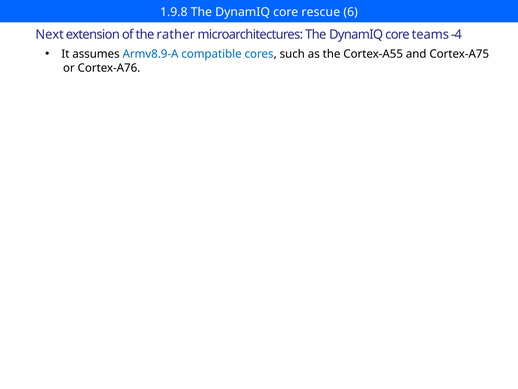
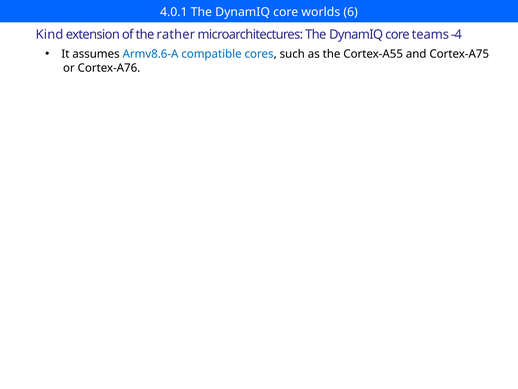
1.9.8: 1.9.8 -> 4.0.1 (174, 12)
rescue: rescue -> worlds (321, 12)
Next: Next -> Kind (49, 35)
Armv8.9-A: Armv8.9-A -> Armv8.6-A (151, 54)
